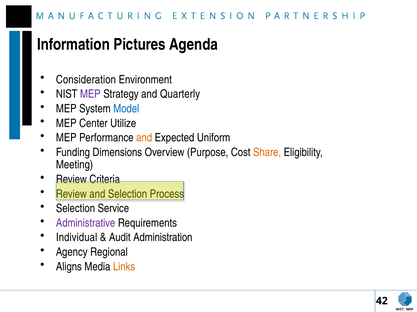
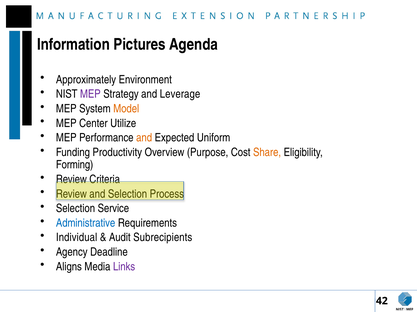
Consideration: Consideration -> Approximately (86, 80)
Quarterly: Quarterly -> Leverage (180, 94)
Model colour: blue -> orange (126, 109)
Dimensions: Dimensions -> Productivity (117, 153)
Meeting: Meeting -> Forming (75, 165)
Administrative colour: purple -> blue (86, 224)
Administration: Administration -> Subrecipients (163, 238)
Regional: Regional -> Deadline (109, 253)
Links colour: orange -> purple (124, 267)
